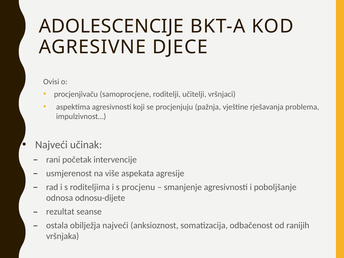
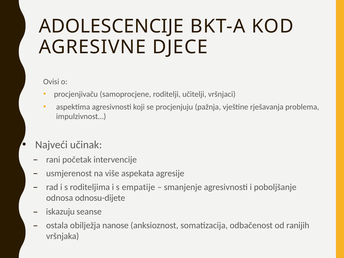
procjenu: procjenu -> empatije (138, 187)
rezultat: rezultat -> iskazuju (60, 212)
obilježja najveći: najveći -> nanose (115, 225)
